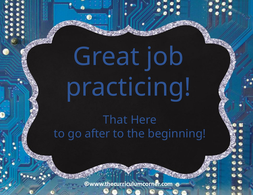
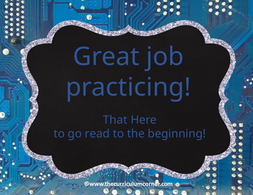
after: after -> read (97, 134)
